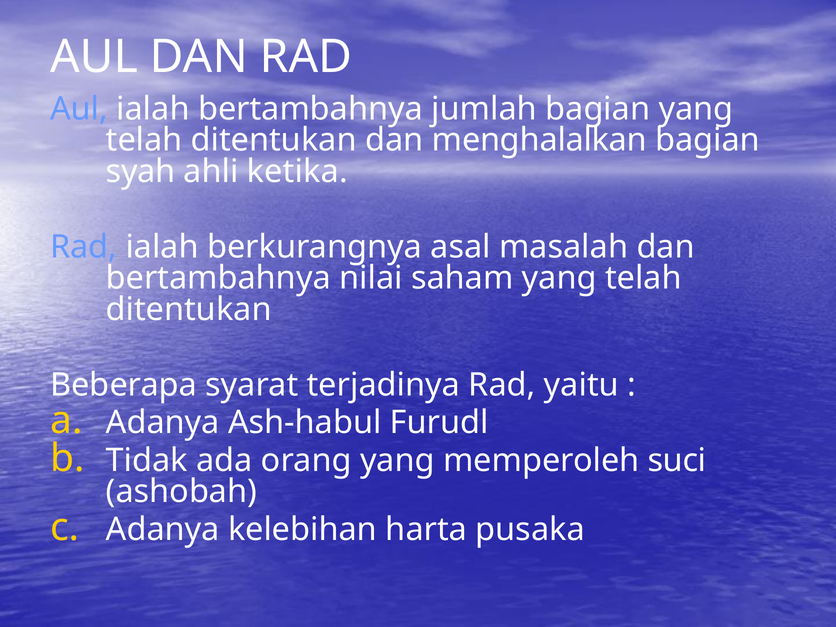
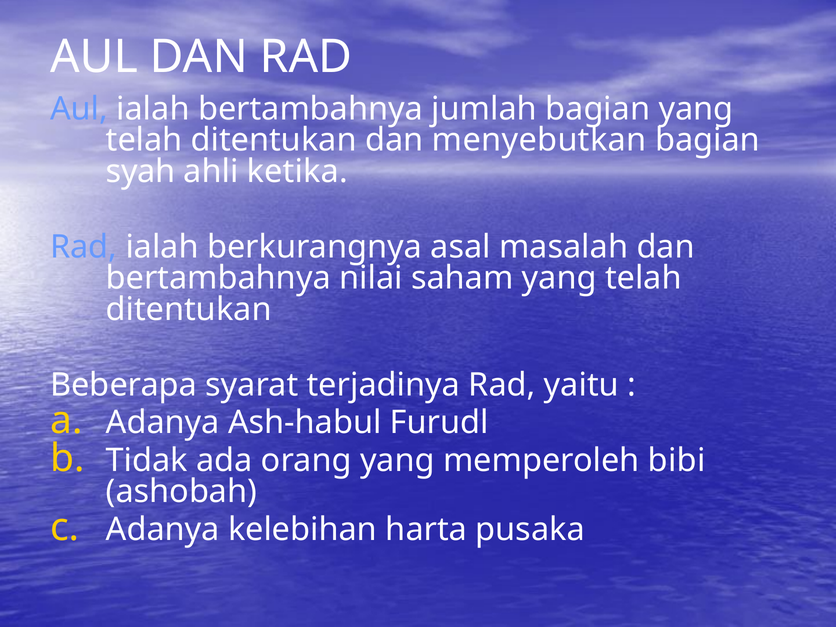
menghalalkan: menghalalkan -> menyebutkan (539, 140)
suci: suci -> bibi (677, 460)
